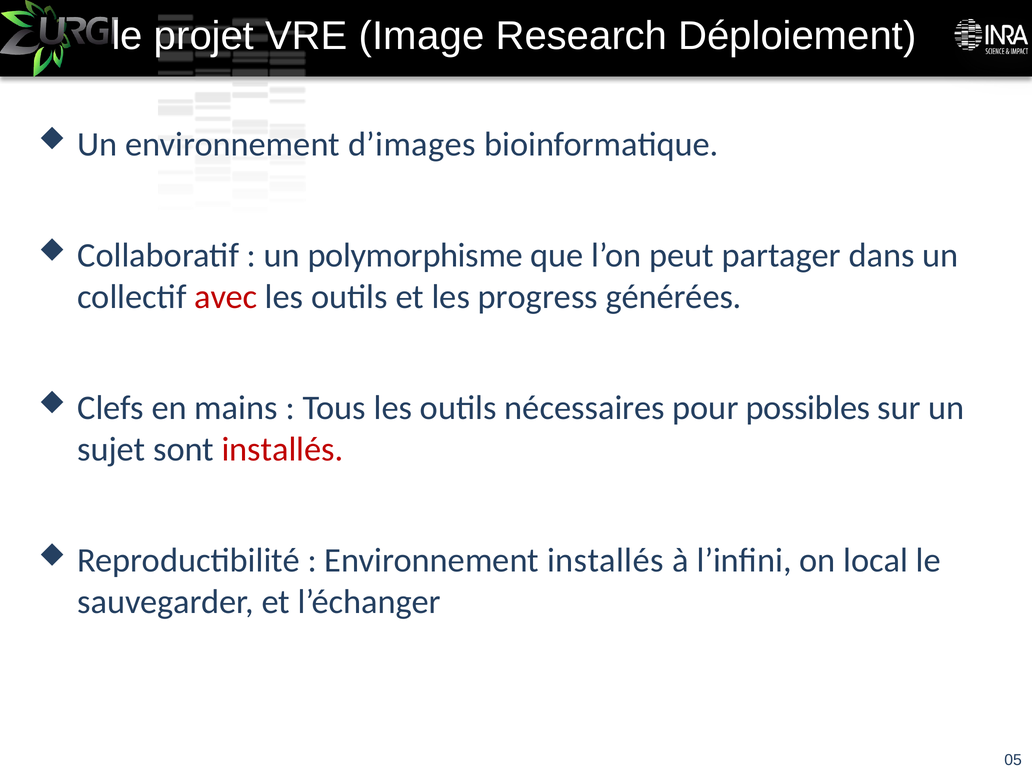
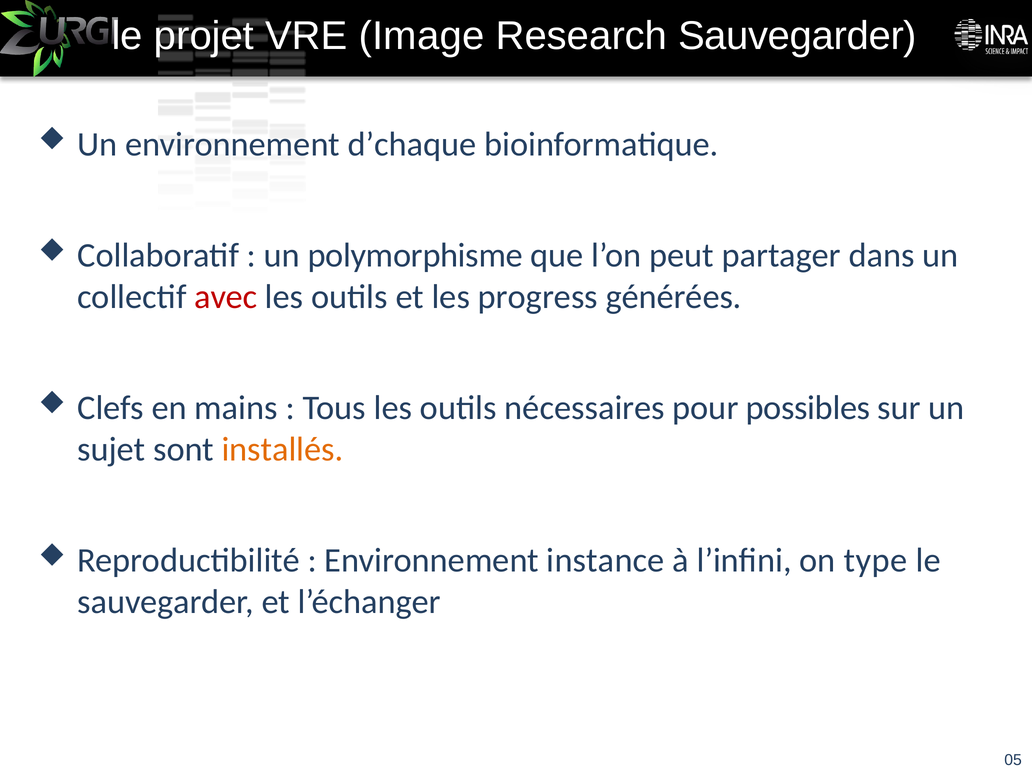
Research Déploiement: Déploiement -> Sauvegarder (797, 36)
d’images: d’images -> d’chaque (412, 144)
installés colour: red -> orange (283, 449)
Environnement installés: installés -> instance (605, 561)
local: local -> type (876, 561)
